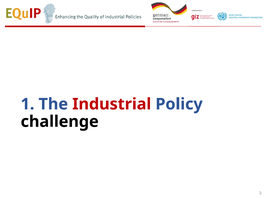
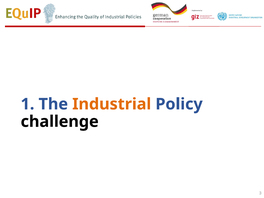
Industrial colour: red -> orange (112, 104)
